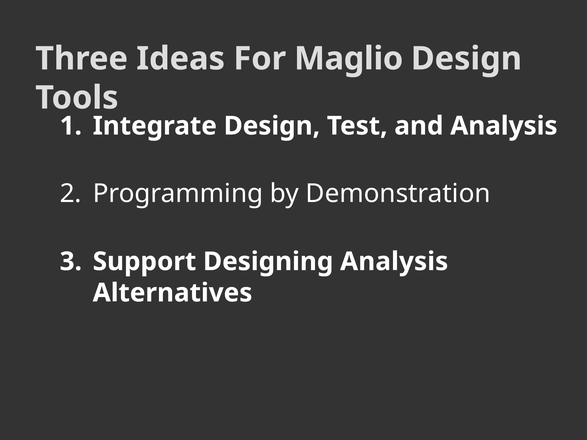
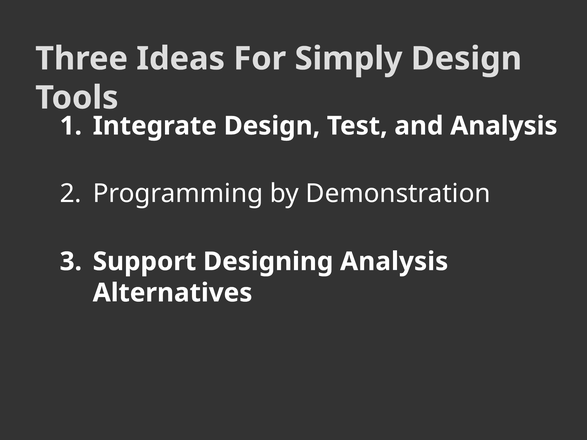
Maglio: Maglio -> Simply (349, 59)
